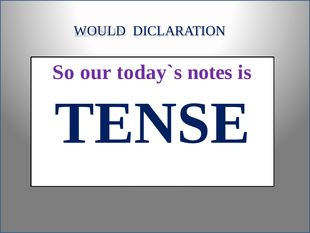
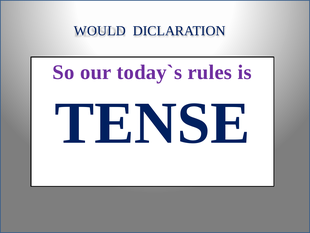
notes: notes -> rules (210, 72)
